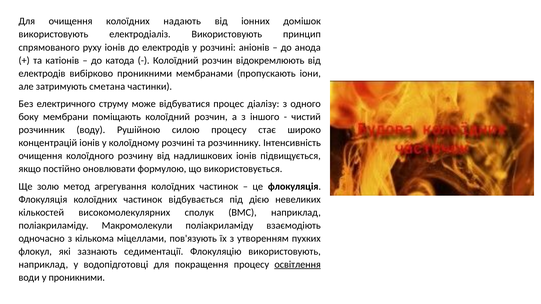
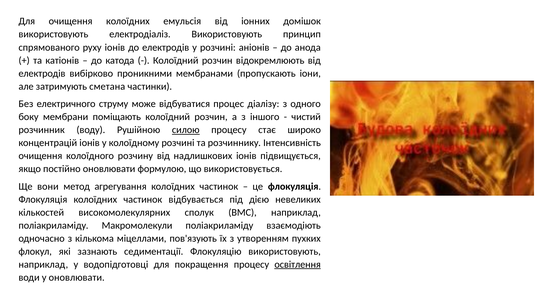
надають: надають -> емульсія (182, 21)
силою underline: none -> present (186, 130)
золю: золю -> вони (48, 187)
у проникними: проникними -> оновлювати (77, 278)
